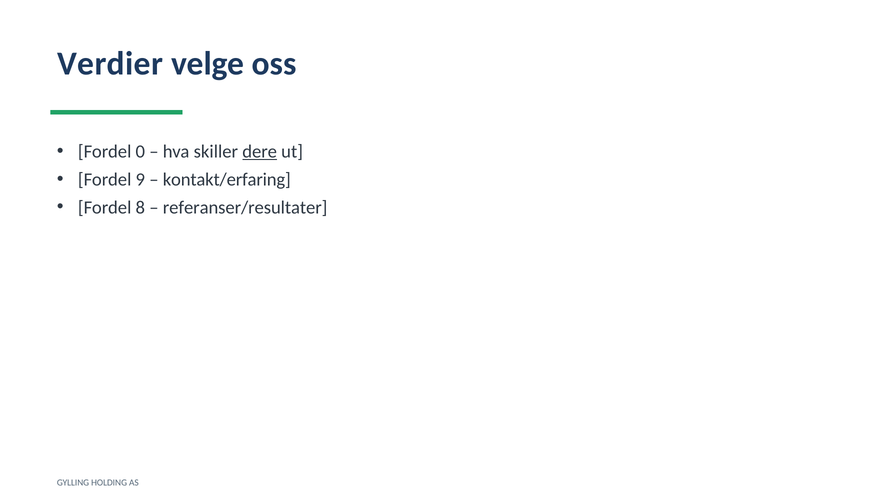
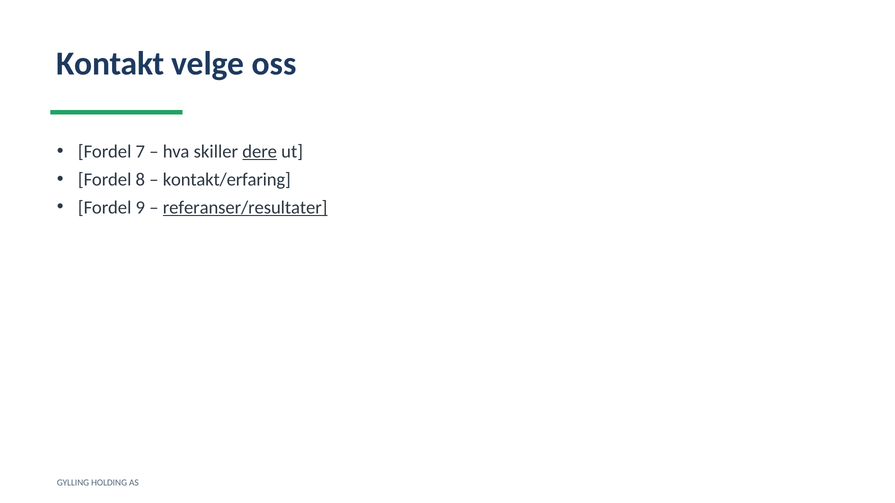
Verdier: Verdier -> Kontakt (110, 64)
0: 0 -> 7 (140, 152)
9: 9 -> 8 (140, 180)
8: 8 -> 9 (140, 208)
referanser/resultater underline: none -> present (245, 208)
